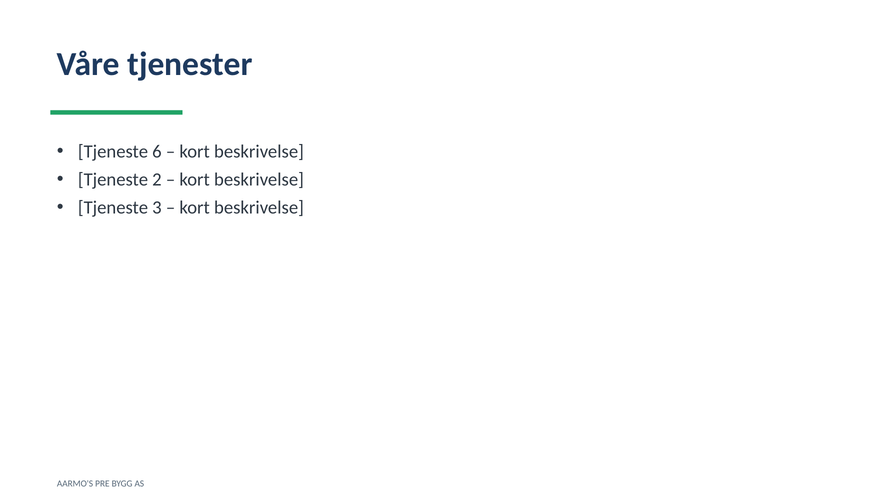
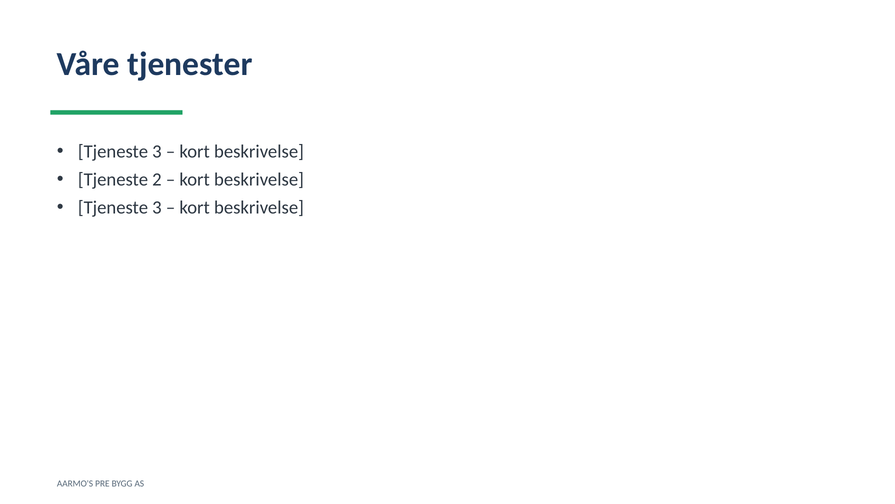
6: 6 -> 3 (157, 152)
